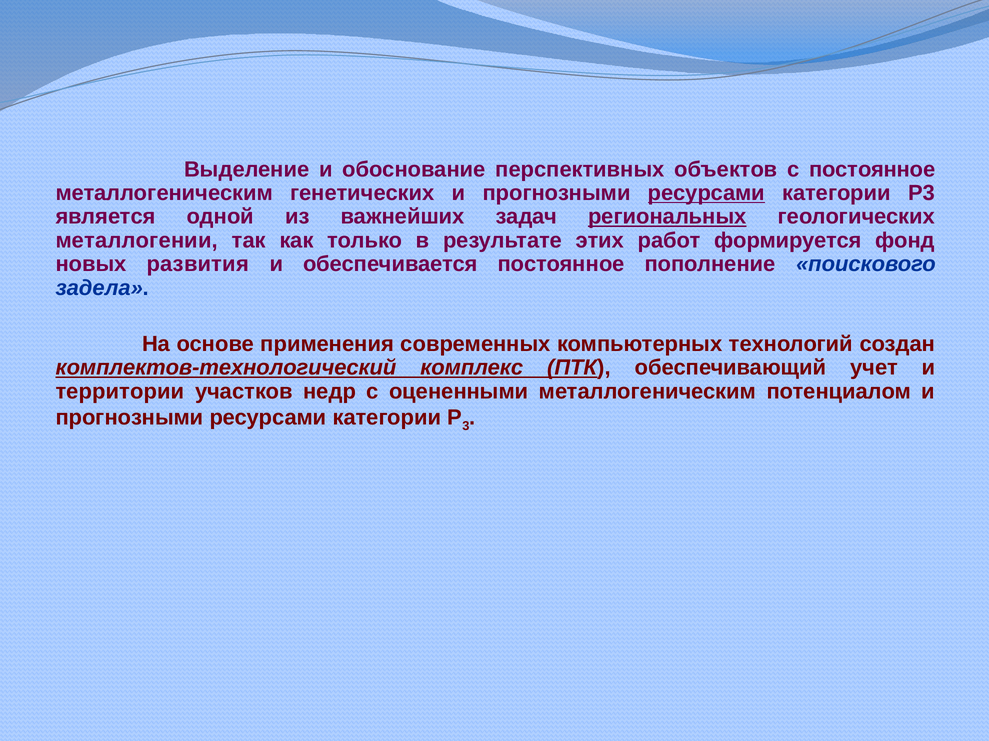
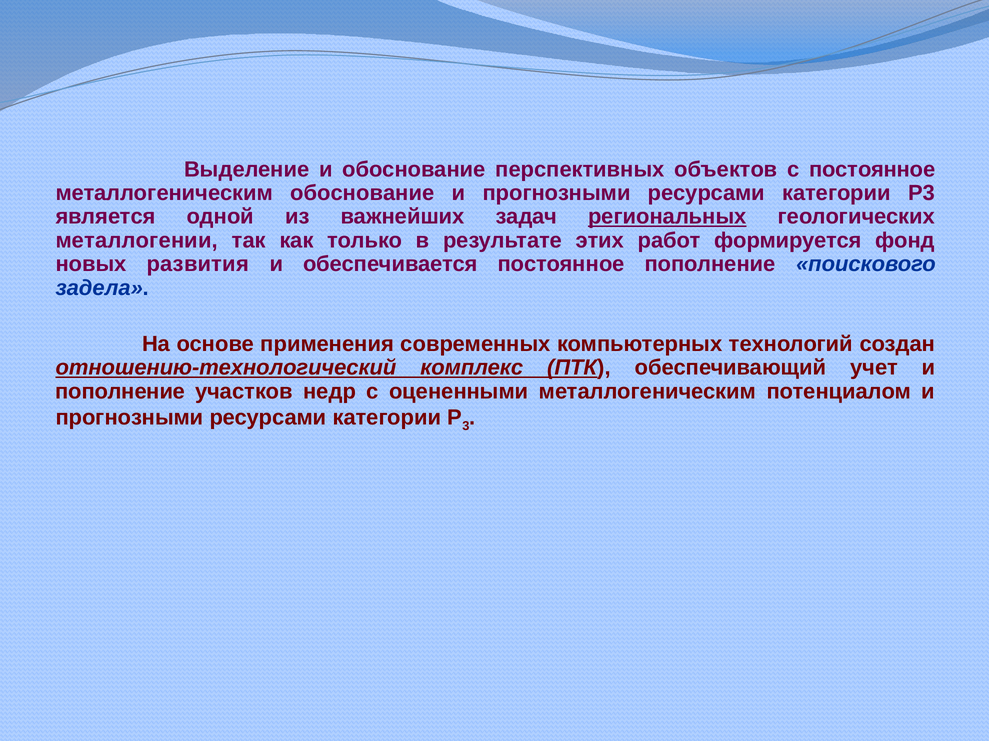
металлогеническим генетических: генетических -> обоснование (362, 193)
ресурсами underline: present -> none (706, 193)
комплектов-технологический: комплектов-технологический -> отношению-технологический (226, 368)
территории: территории -> пополнение (120, 392)
